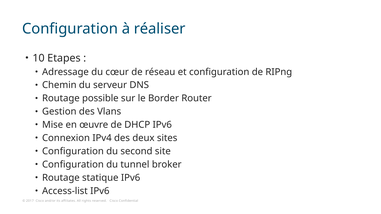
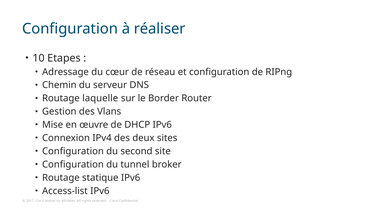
possible: possible -> laquelle (100, 98)
